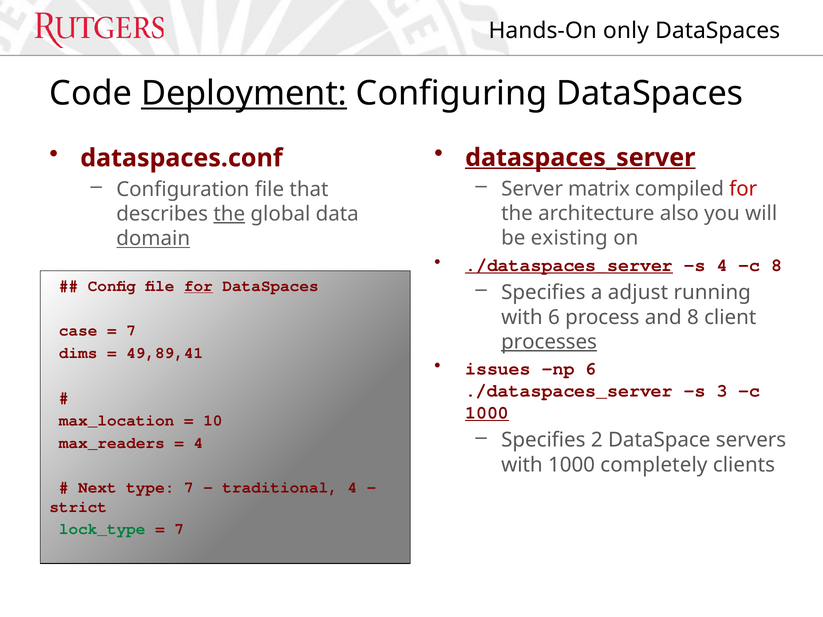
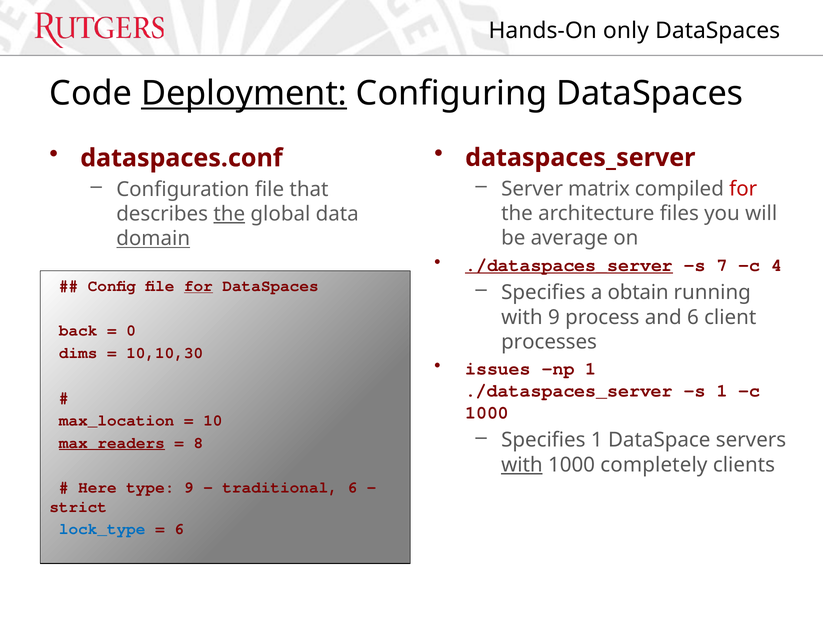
dataspaces_server underline: present -> none (580, 158)
also: also -> files (679, 214)
existing: existing -> average (569, 238)
s 4: 4 -> 7 (722, 265)
c 8: 8 -> 4 (777, 265)
adjust: adjust -> obtain (638, 293)
with 6: 6 -> 9 (554, 317)
and 8: 8 -> 6 (693, 317)
case: case -> back (78, 331)
7: 7 -> 0 (131, 331)
processes underline: present -> none (549, 342)
49,89,41: 49,89,41 -> 10,10,30 (165, 353)
np 6: 6 -> 1 (591, 369)
s 3: 3 -> 1 (722, 391)
1000 underline: present -> none (487, 413)
Specifies 2: 2 -> 1 (597, 440)
max_readers underline: none -> present (112, 443)
4: 4 -> 8 (198, 443)
with underline: none -> present (522, 465)
Next: Next -> Here (97, 488)
type 7: 7 -> 9 (189, 488)
traditional 4: 4 -> 6 (352, 488)
lock_type colour: green -> blue (102, 529)
7: 7 -> 6 (179, 529)
